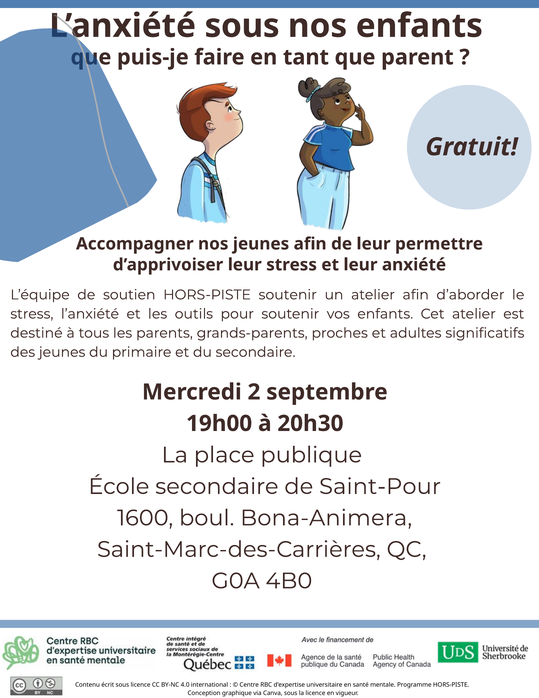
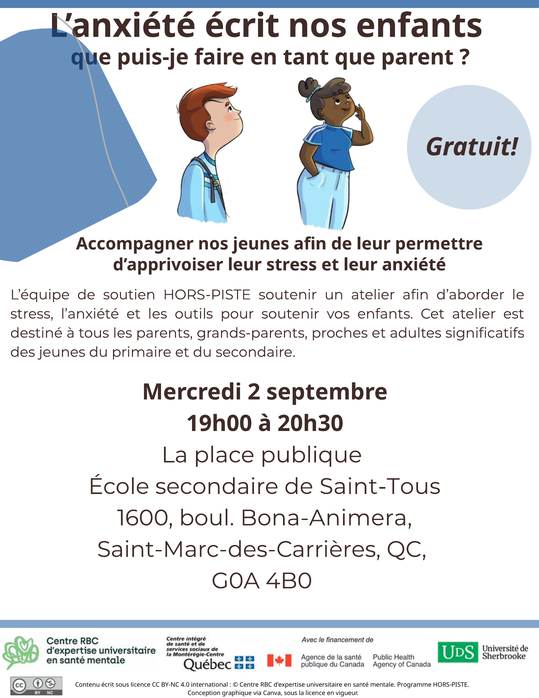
sous: sous -> écrit (242, 26)
Saint-Pour: Saint-Pour -> Saint-Tous (380, 486)
